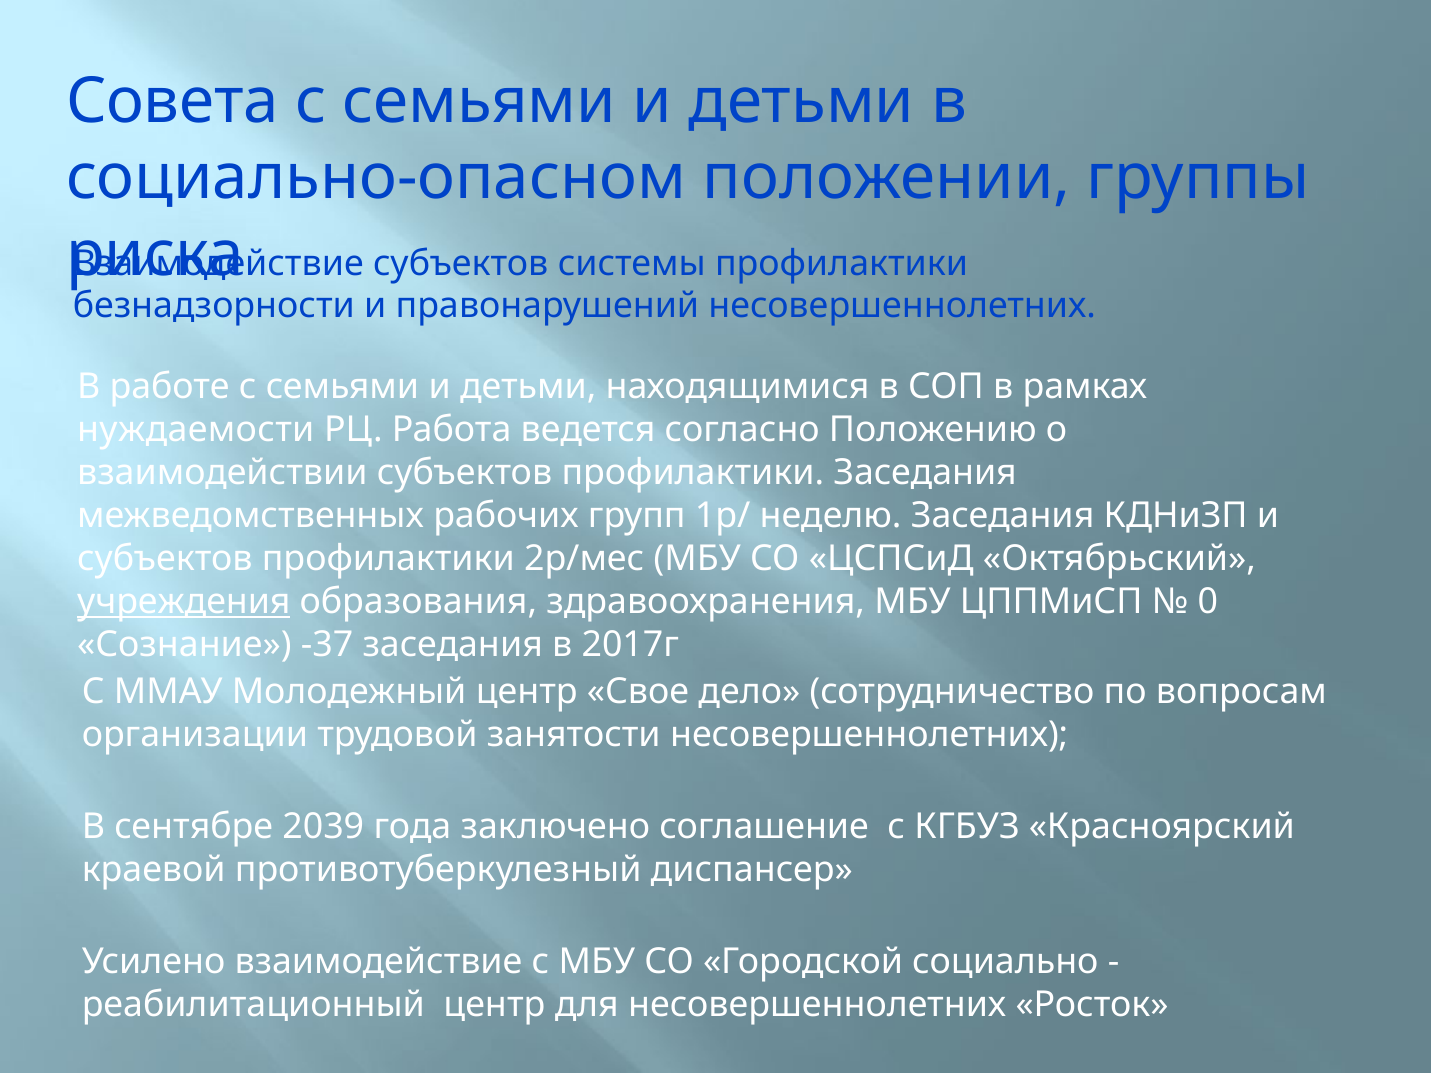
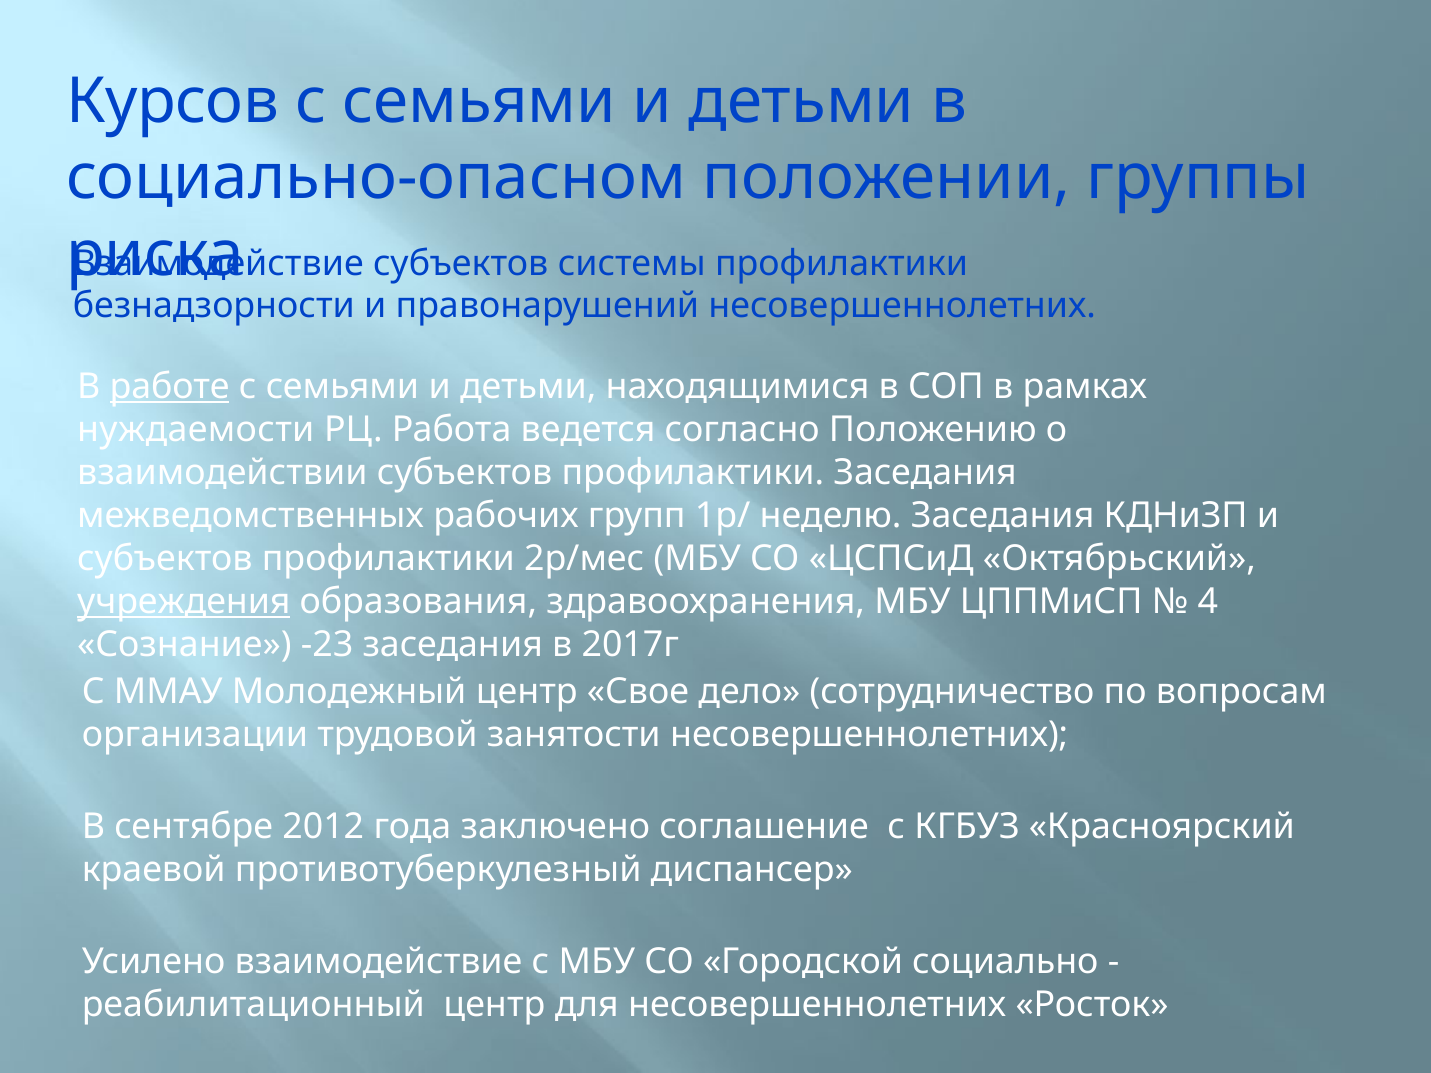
Совета: Совета -> Курсов (173, 102)
работе underline: none -> present (170, 387)
0: 0 -> 4 (1208, 602)
-37: -37 -> -23 (327, 645)
2039: 2039 -> 2012 (323, 827)
